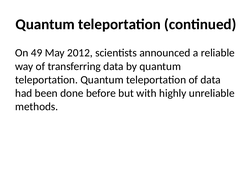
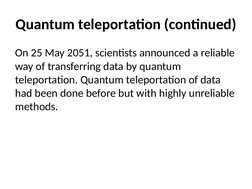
49: 49 -> 25 (37, 53)
2012: 2012 -> 2051 (80, 53)
